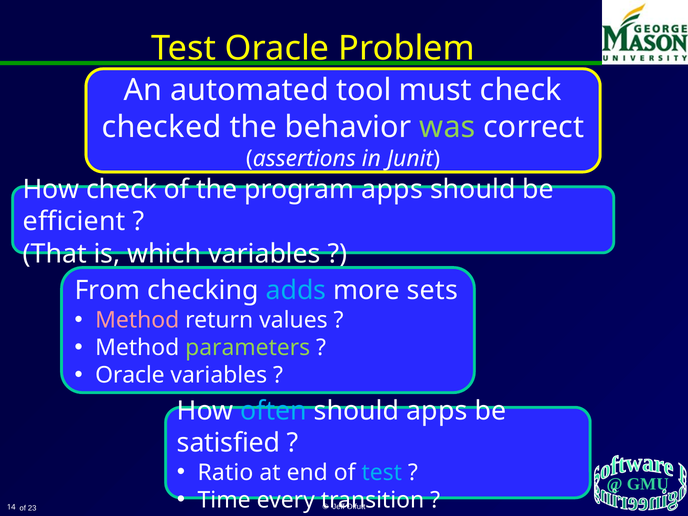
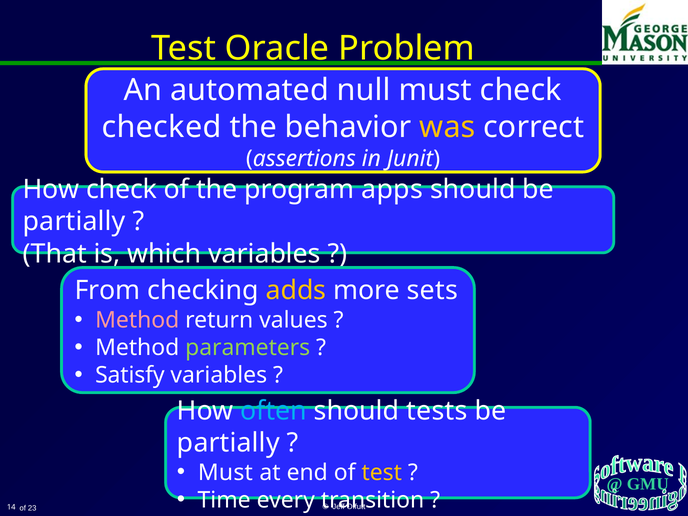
tool: tool -> null (364, 90)
was colour: light green -> yellow (447, 127)
efficient: efficient -> partially (74, 222)
adds colour: light blue -> yellow (296, 291)
Oracle: Oracle -> Satisfy (130, 375)
should apps: apps -> tests (437, 411)
satisfied: satisfied -> partially (228, 443)
Ratio: Ratio -> Must (225, 473)
test colour: light blue -> yellow (382, 473)
